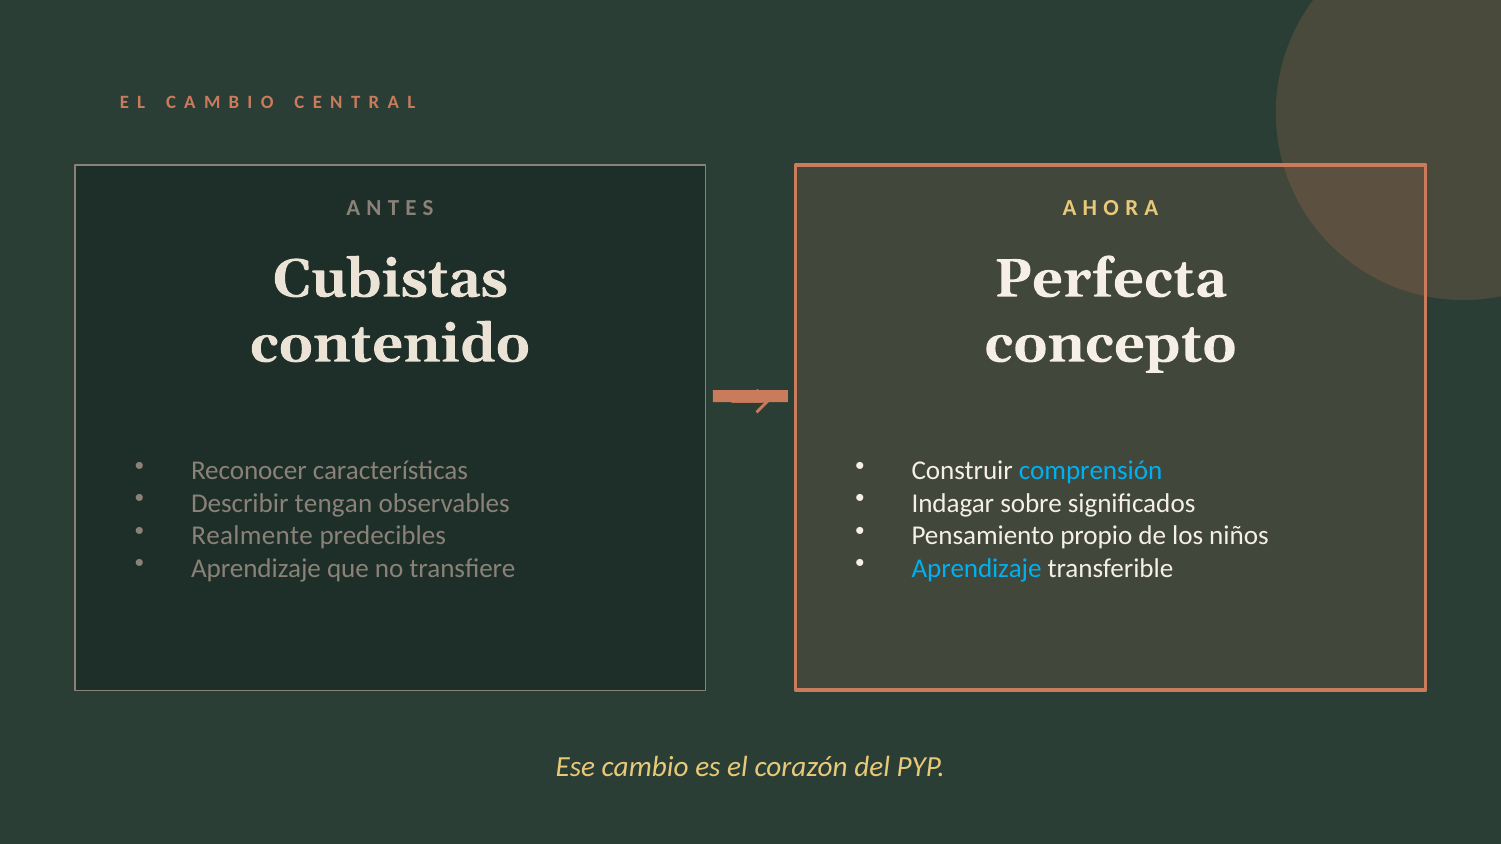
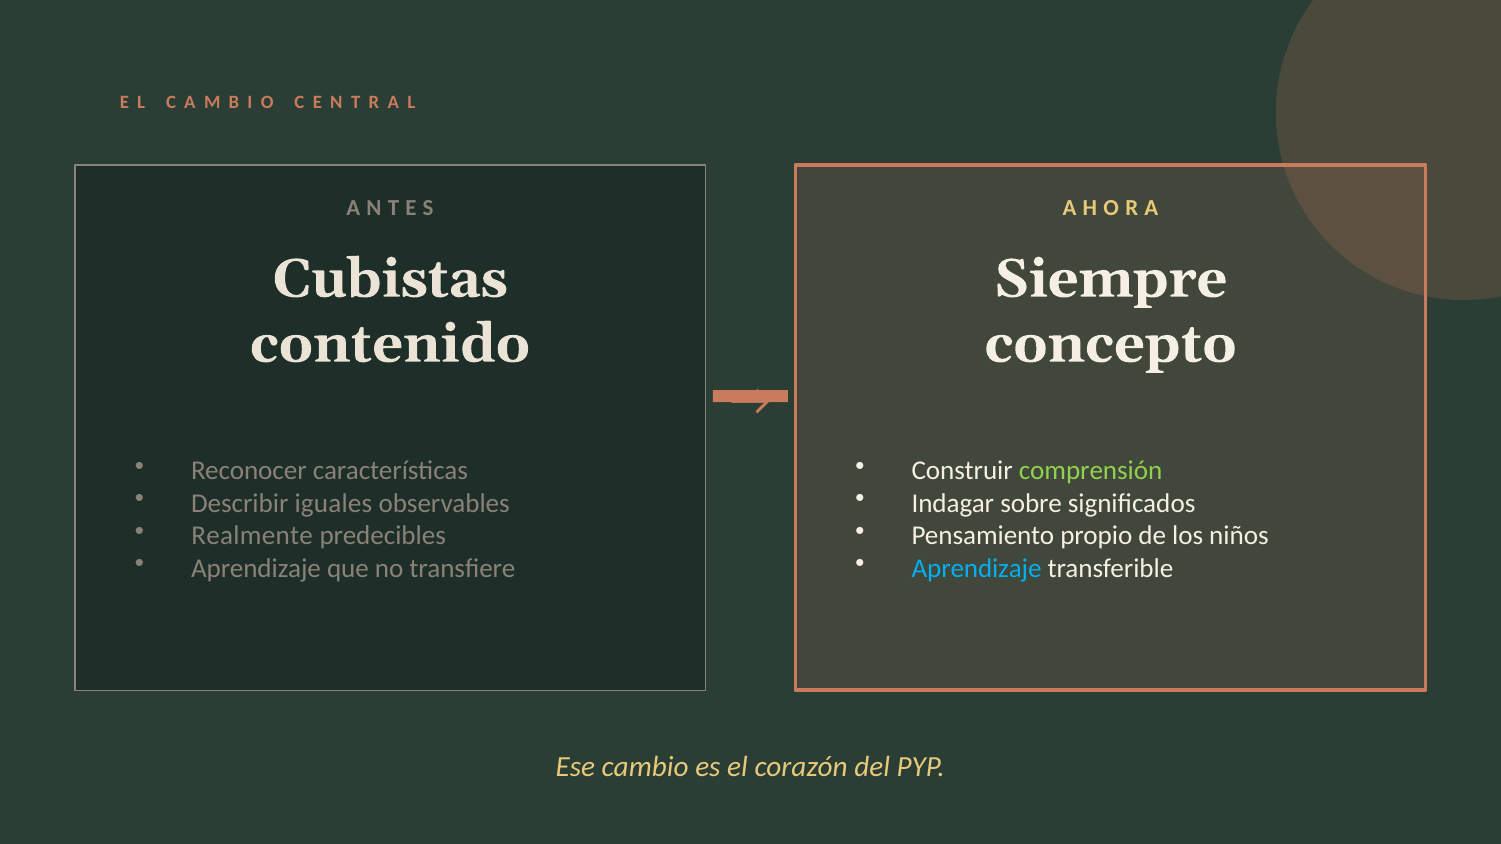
Perfecta: Perfecta -> Siempre (1111, 279)
comprensión colour: light blue -> light green (1091, 471)
tengan: tengan -> iguales (333, 503)
